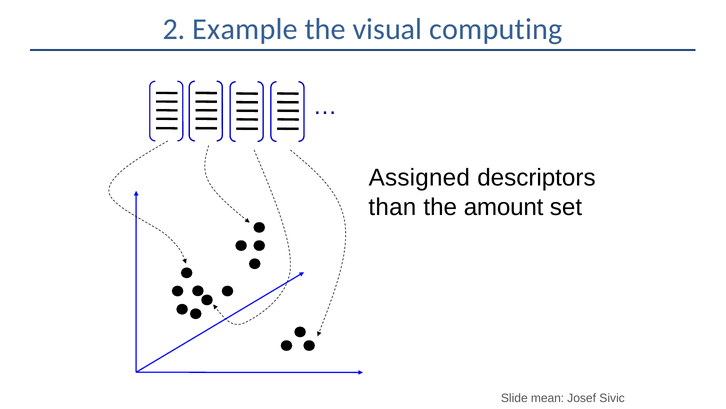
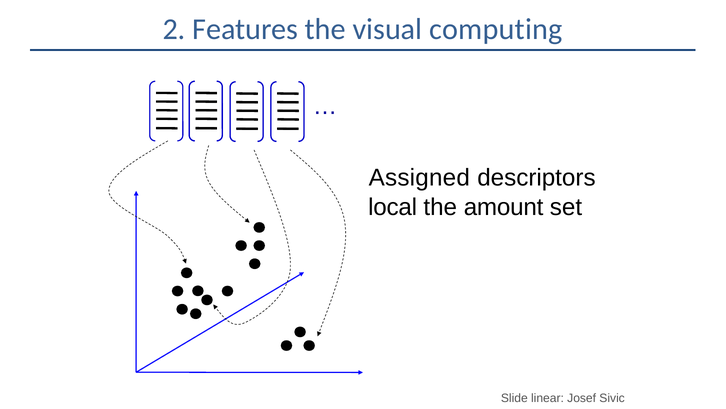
Example: Example -> Features (245, 29)
than: than -> local (393, 207)
mean: mean -> linear (547, 398)
